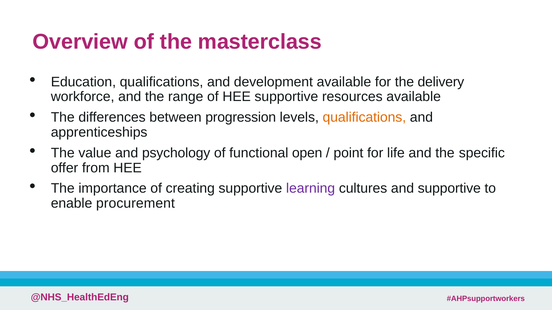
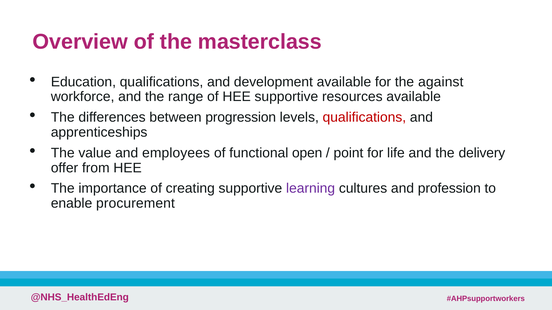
delivery: delivery -> against (441, 82)
qualifications colour: orange -> red (364, 118)
psychology: psychology -> employees (176, 153)
specific: specific -> delivery (482, 153)
and supportive: supportive -> profession (449, 189)
